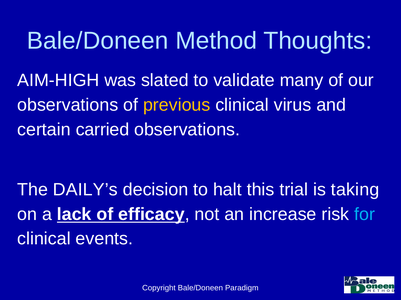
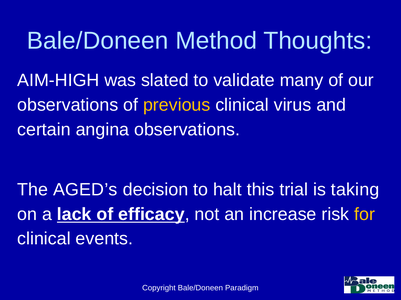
carried: carried -> angina (102, 130)
DAILY’s: DAILY’s -> AGED’s (85, 190)
for colour: light blue -> yellow (365, 215)
